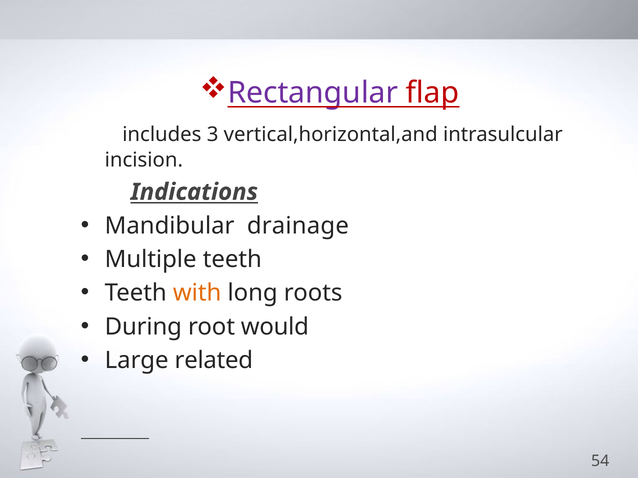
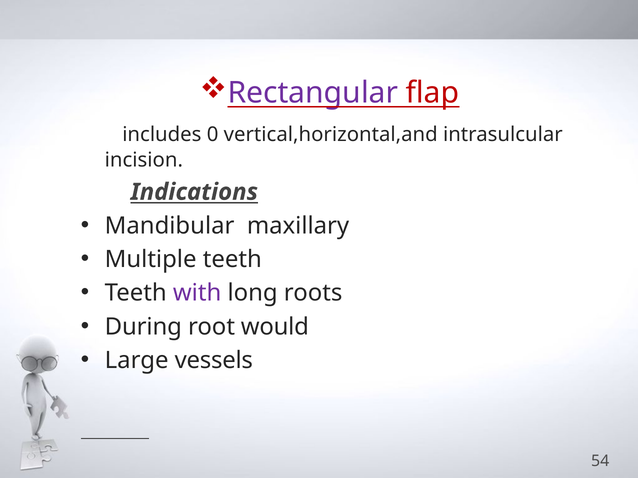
3: 3 -> 0 (213, 135)
drainage: drainage -> maxillary (298, 226)
with colour: orange -> purple (197, 293)
related: related -> vessels (214, 361)
